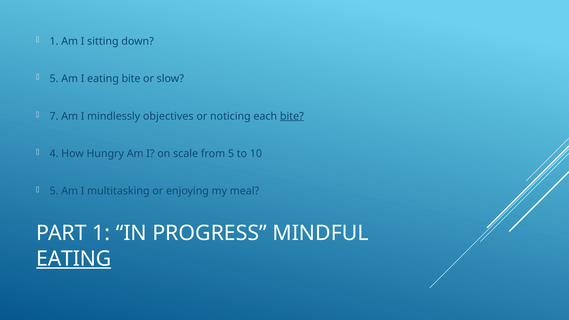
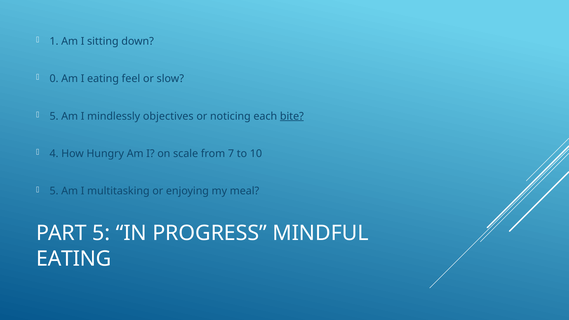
5: 5 -> 0 (54, 79)
eating bite: bite -> feel (131, 79)
7: 7 -> 5 (54, 116)
from 5: 5 -> 7 (231, 154)
PART 1: 1 -> 5 (101, 233)
EATING underline: present -> none (74, 259)
